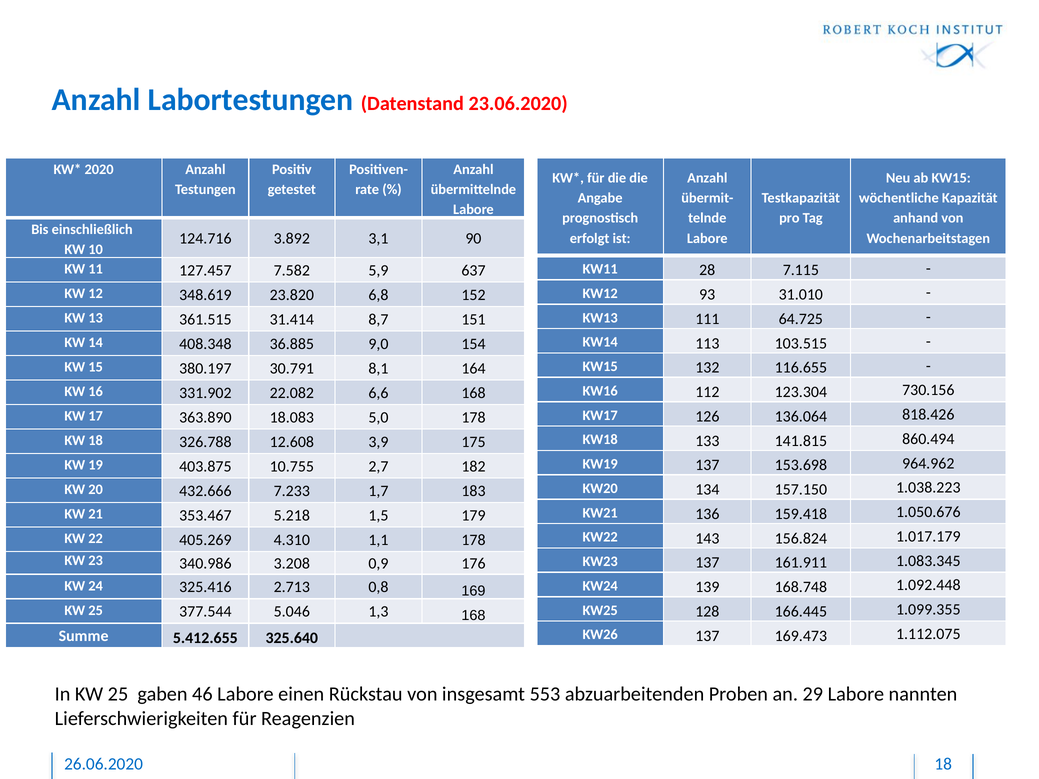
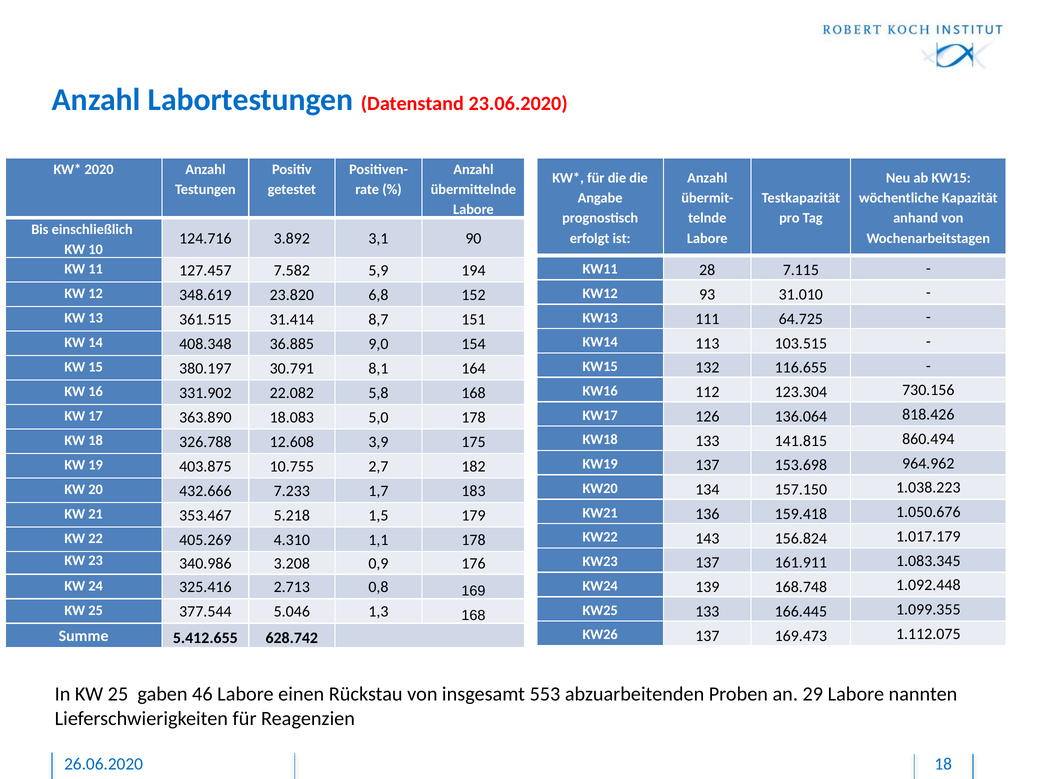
637: 637 -> 194 (473, 271)
6,6: 6,6 -> 5,8 (378, 393)
KW25 128: 128 -> 133 (707, 612)
325.640: 325.640 -> 628.742 (292, 638)
